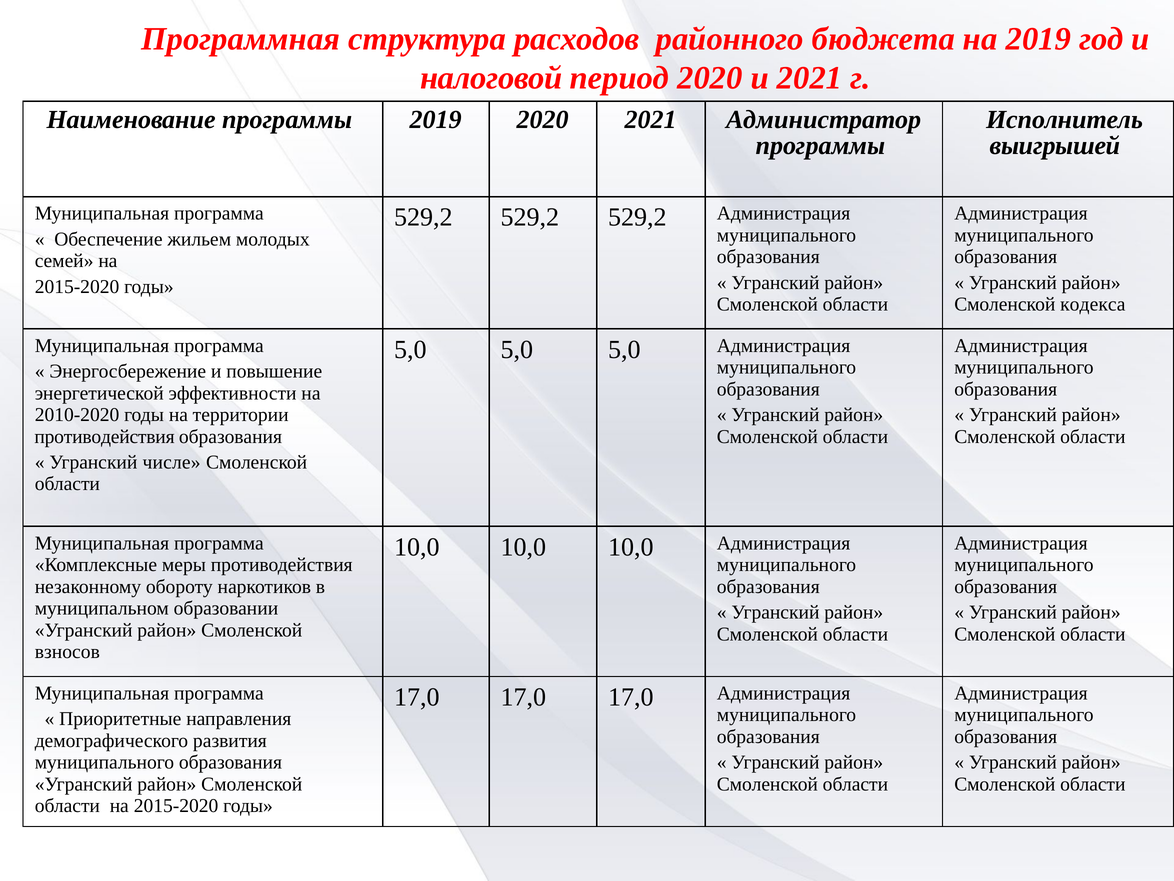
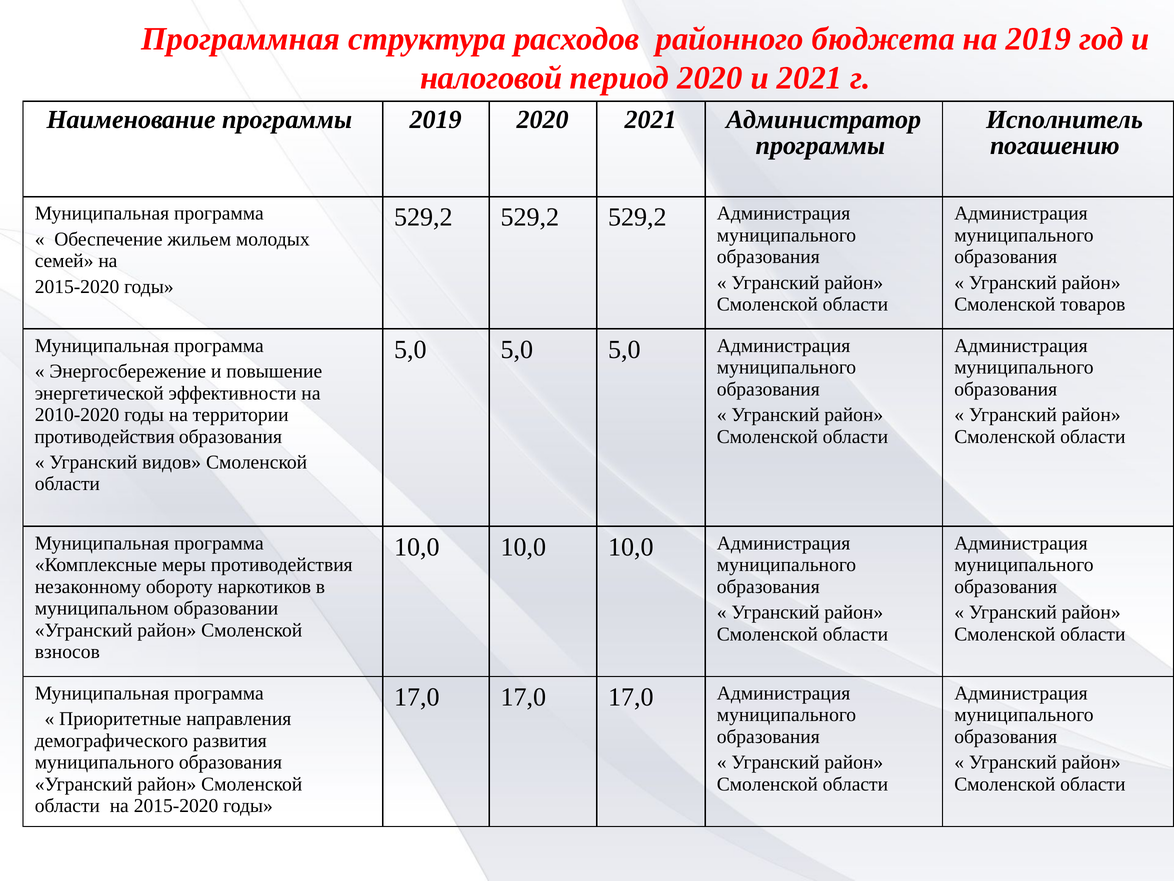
выигрышей: выигрышей -> погашению (1055, 145)
кодекса: кодекса -> товаров (1093, 304)
числе: числе -> видов (172, 462)
